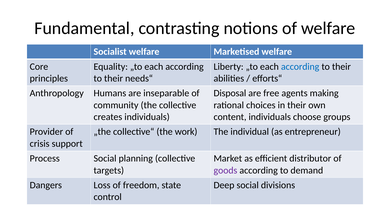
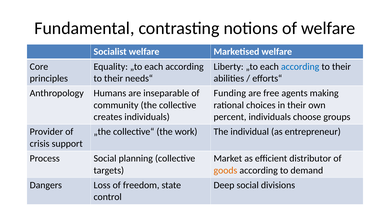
Disposal: Disposal -> Funding (230, 93)
content: content -> percent (230, 117)
goods colour: purple -> orange (225, 171)
